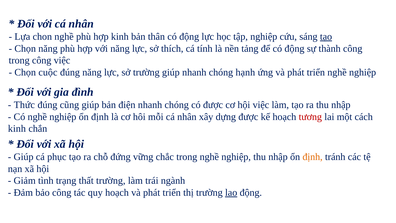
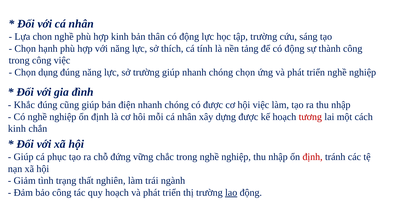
tập nghiệp: nghiệp -> trường (264, 37)
tạo underline: present -> none (326, 37)
Chọn năng: năng -> hạnh (48, 48)
cuộc: cuộc -> dụng (48, 72)
chóng hạnh: hạnh -> chọn (245, 72)
Thức: Thức -> Khắc (24, 105)
định colour: orange -> red (313, 157)
thất trường: trường -> nghiên (111, 180)
